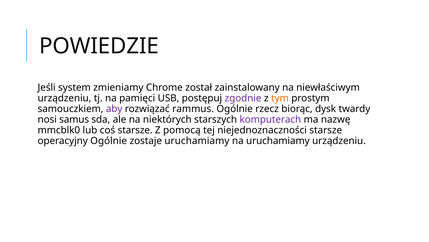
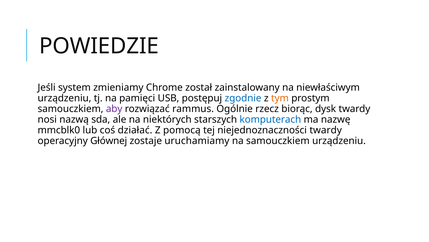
zgodnie colour: purple -> blue (243, 98)
samus: samus -> nazwą (74, 119)
komputerach colour: purple -> blue (270, 119)
coś starsze: starsze -> działać (135, 130)
niejednoznaczności starsze: starsze -> twardy (326, 130)
operacyjny Ogólnie: Ogólnie -> Głównej (109, 140)
na uruchamiamy: uruchamiamy -> samouczkiem (278, 140)
